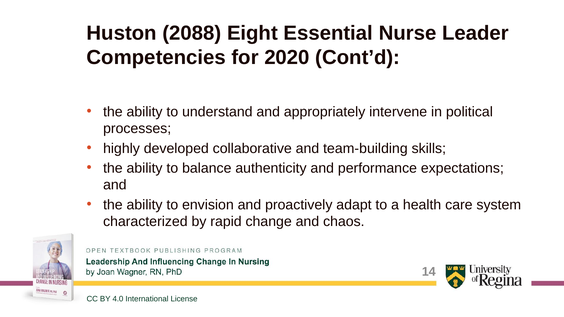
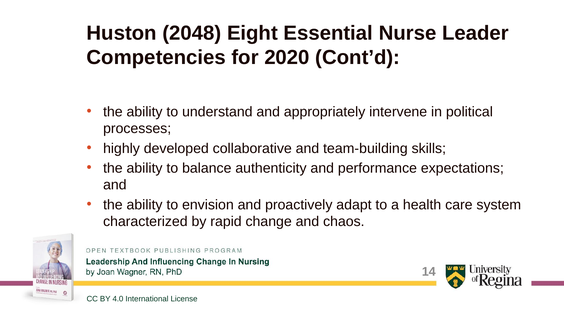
2088: 2088 -> 2048 (192, 33)
